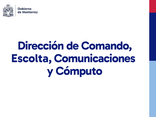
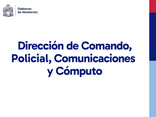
Escolta: Escolta -> Policial (31, 58)
